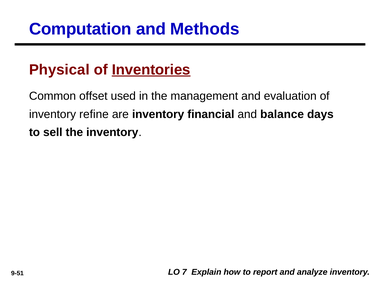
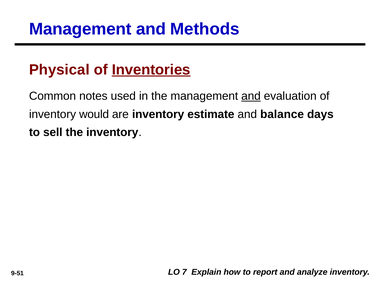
Computation: Computation -> Management (80, 29)
offset: offset -> notes (93, 96)
and underline: none -> present (251, 96)
refine: refine -> would (94, 114)
financial: financial -> estimate (211, 114)
